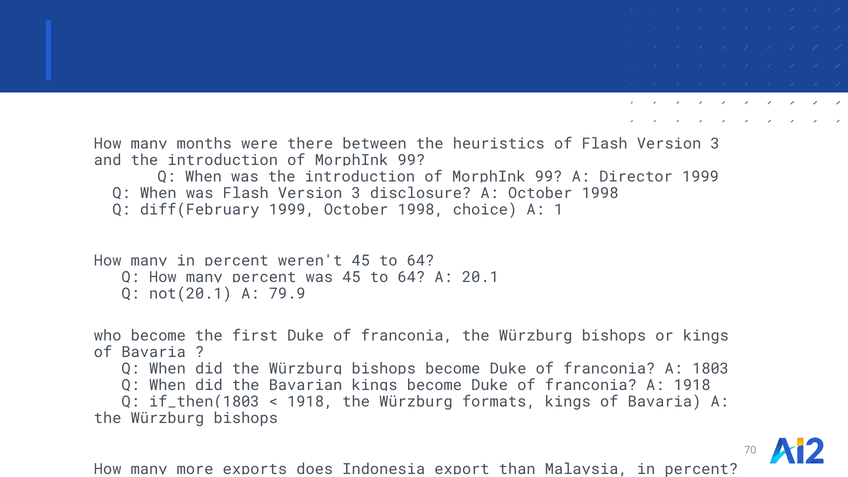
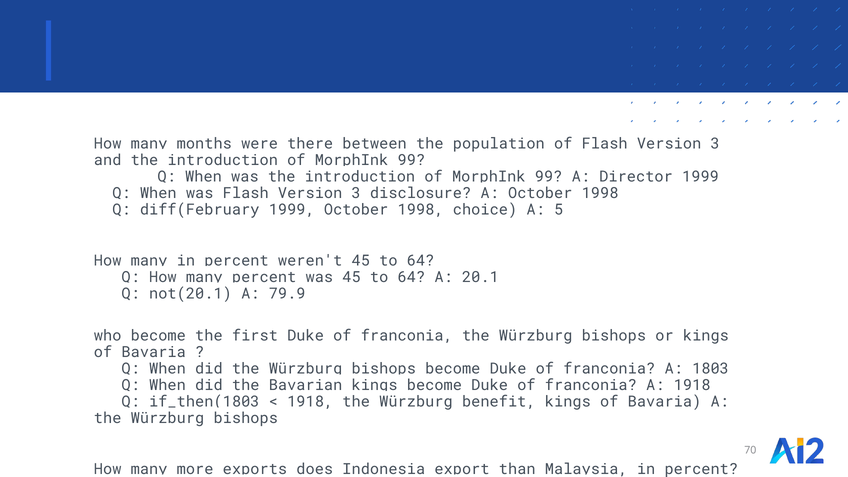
heuristics: heuristics -> population (499, 144)
1: 1 -> 5 (559, 210)
formats: formats -> benefit (499, 402)
